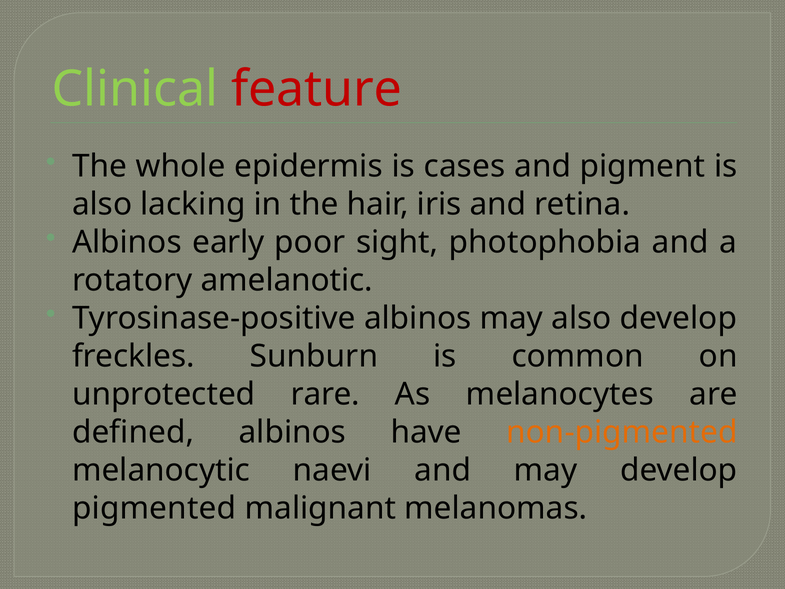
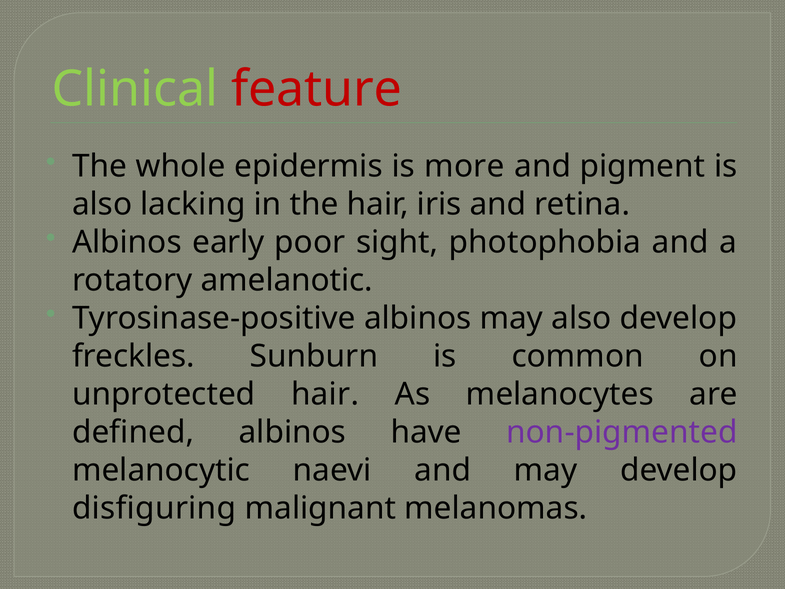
cases: cases -> more (464, 166)
unprotected rare: rare -> hair (325, 394)
non-pigmented colour: orange -> purple (622, 432)
pigmented: pigmented -> disfiguring (154, 508)
